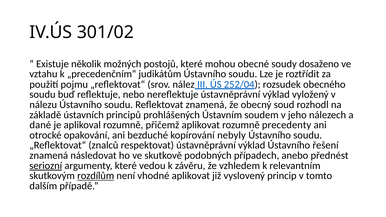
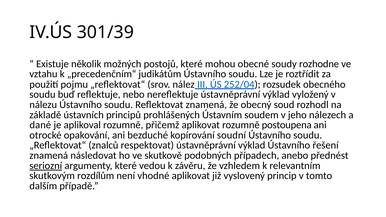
301/02: 301/02 -> 301/39 (105, 32)
dosaženo: dosaženo -> rozhodne (319, 64)
precedenty: precedenty -> postoupena (287, 125)
nebyly: nebyly -> soudní (231, 135)
rozdílům underline: present -> none (96, 176)
